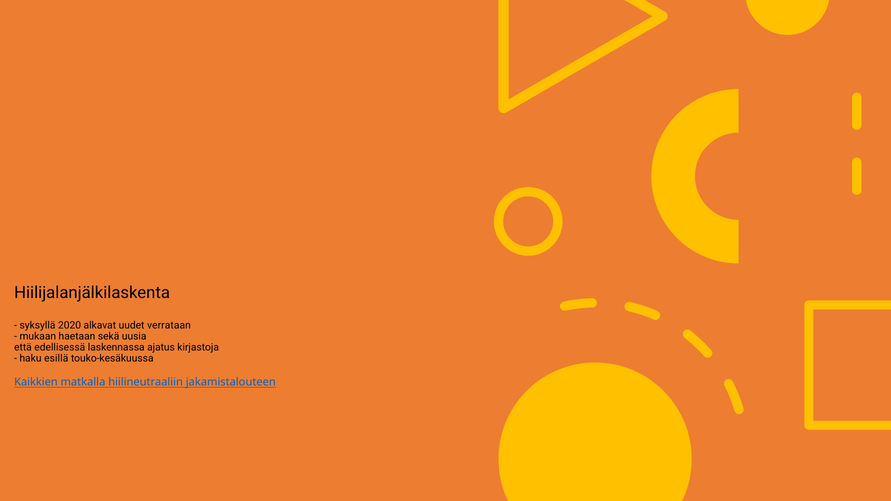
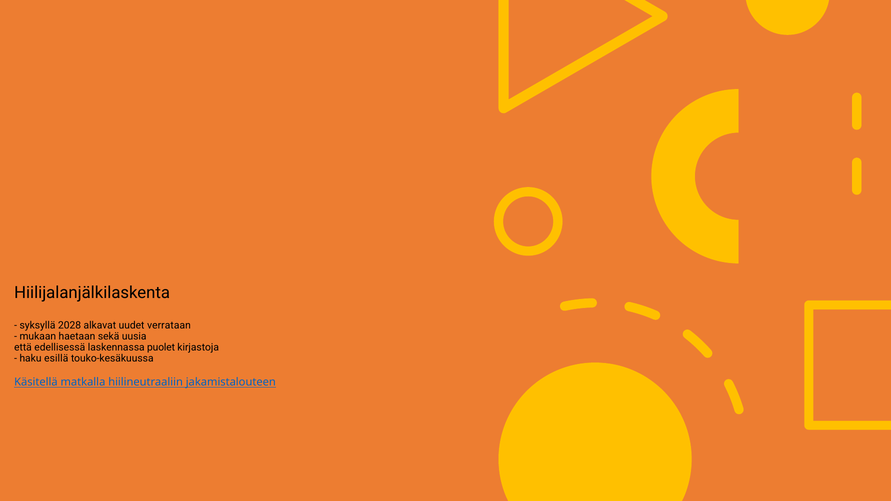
2020: 2020 -> 2028 (70, 325)
ajatus: ajatus -> puolet (161, 347)
Kaikkien: Kaikkien -> Käsitellä (36, 382)
